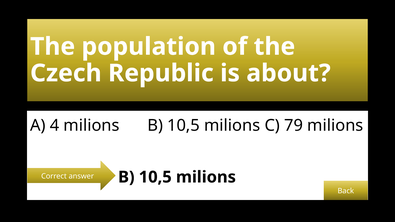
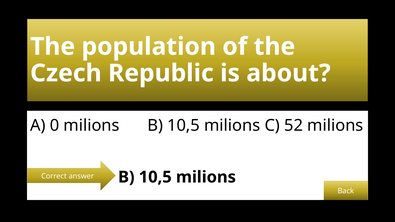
4: 4 -> 0 (55, 126)
79: 79 -> 52 (294, 126)
